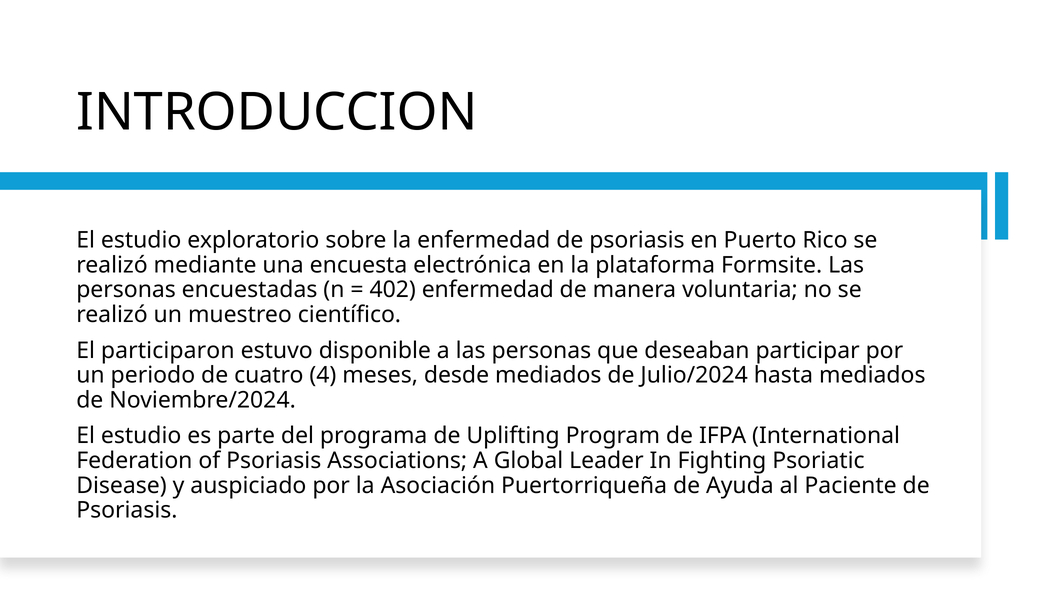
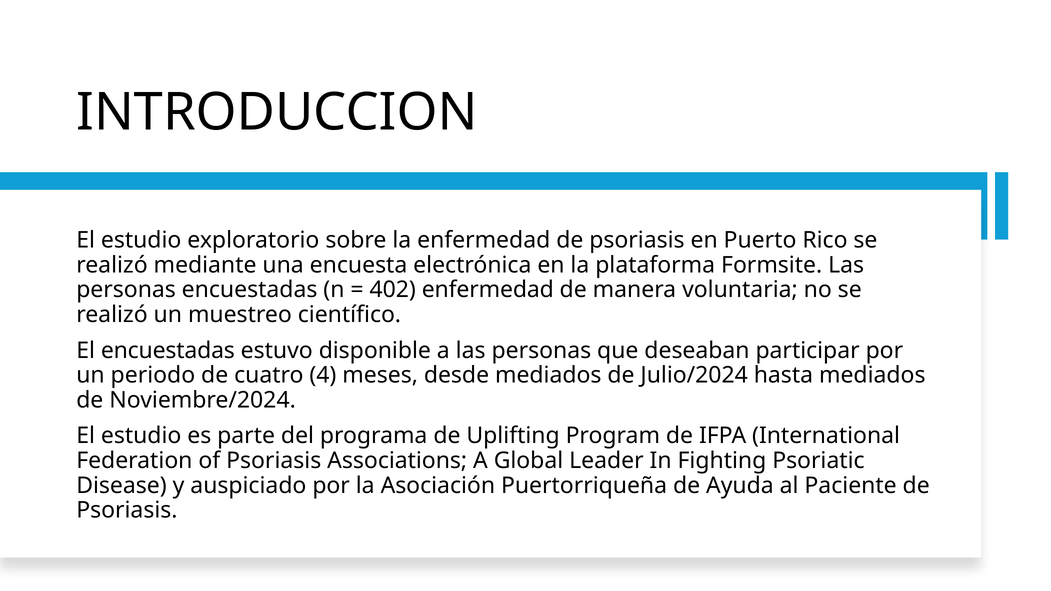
El participaron: participaron -> encuestadas (168, 351)
